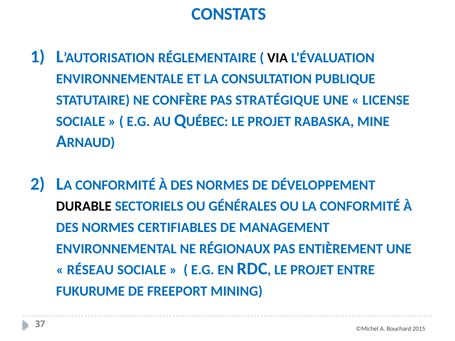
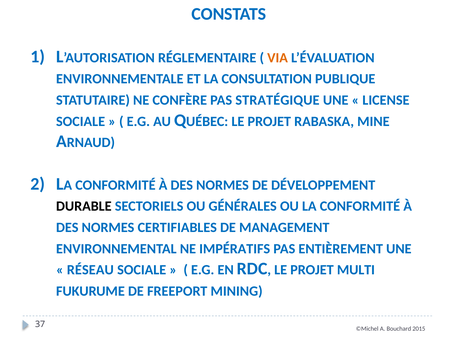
VIA colour: black -> orange (278, 58)
RÉGIONAUX: RÉGIONAUX -> IMPÉRATIFS (235, 249)
ENTRE: ENTRE -> MULTI (356, 270)
